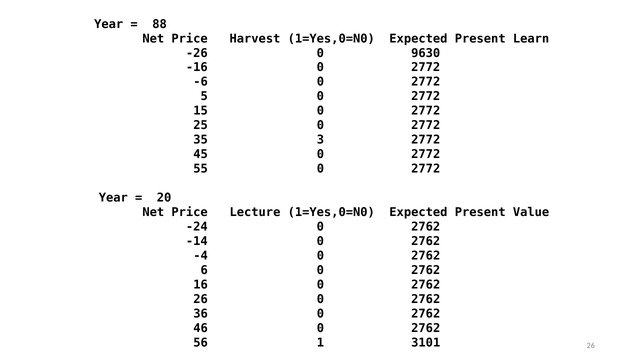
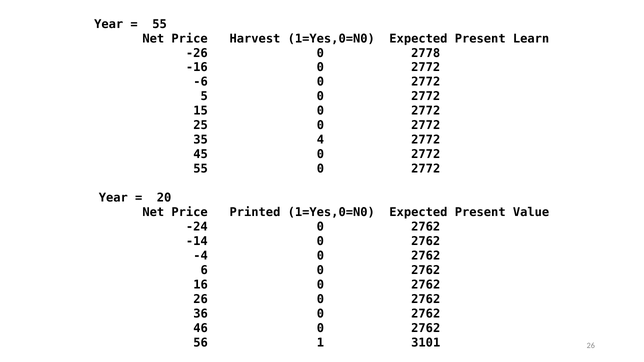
88: 88 -> 55 (160, 24)
9630: 9630 -> 2778 (426, 53)
3: 3 -> 4 (320, 140)
Lecture: Lecture -> Printed (255, 212)
